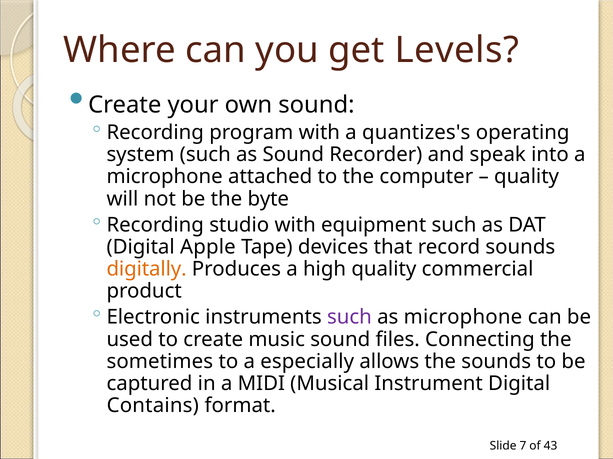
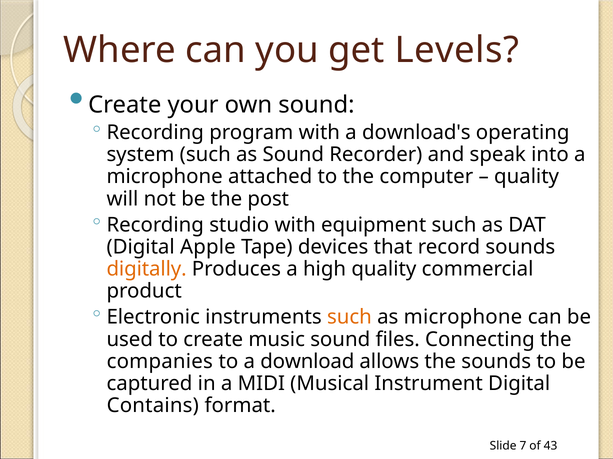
quantizes's: quantizes's -> download's (416, 133)
byte: byte -> post (268, 199)
such colour: purple -> orange (349, 318)
sometimes: sometimes -> companies (160, 362)
especially: especially -> download (307, 362)
